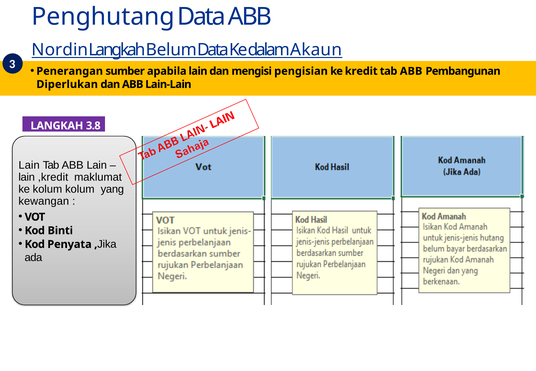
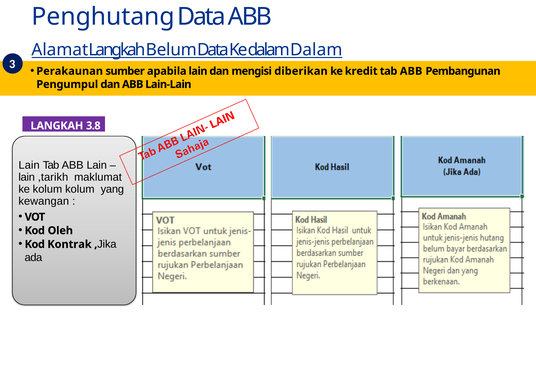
Nordin: Nordin -> Alamat (60, 50)
dalam Akaun: Akaun -> Dalam (316, 50)
Penerangan: Penerangan -> Perakaunan (70, 71)
pengisian: pengisian -> diberikan (301, 71)
Diperlukan: Diperlukan -> Pengumpul (67, 84)
,kredit: ,kredit -> ,tarikh (53, 177)
Binti: Binti -> Oleh (60, 231)
Penyata: Penyata -> Kontrak (69, 244)
